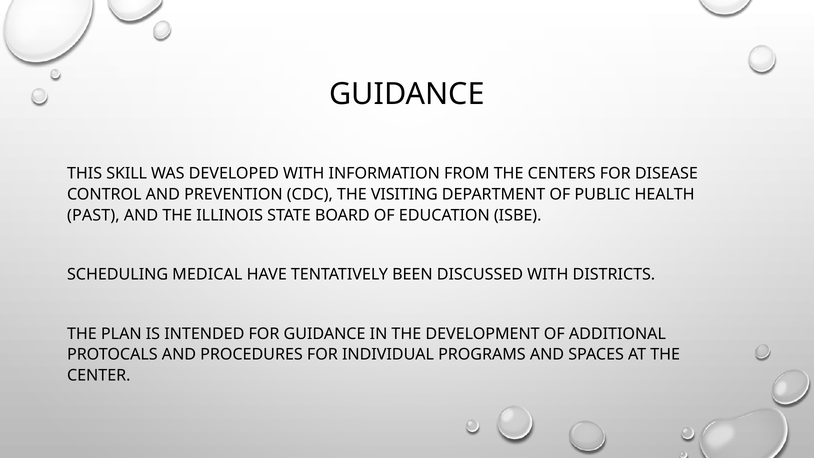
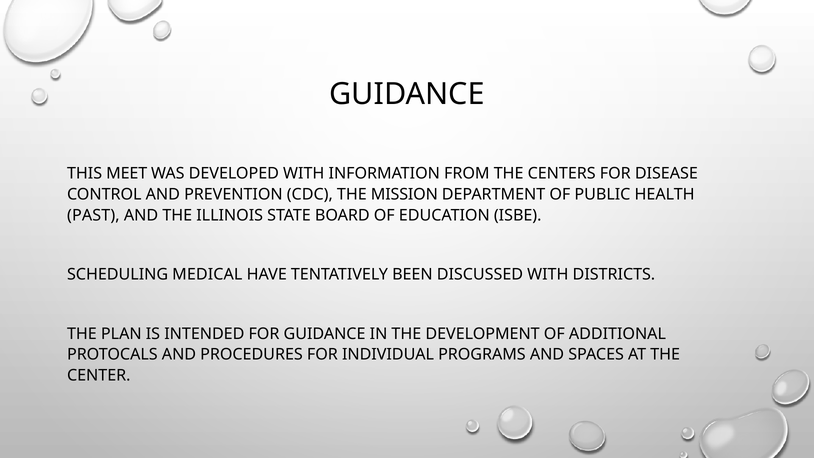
SKILL: SKILL -> MEET (127, 173)
VISITING: VISITING -> MISSION (404, 194)
